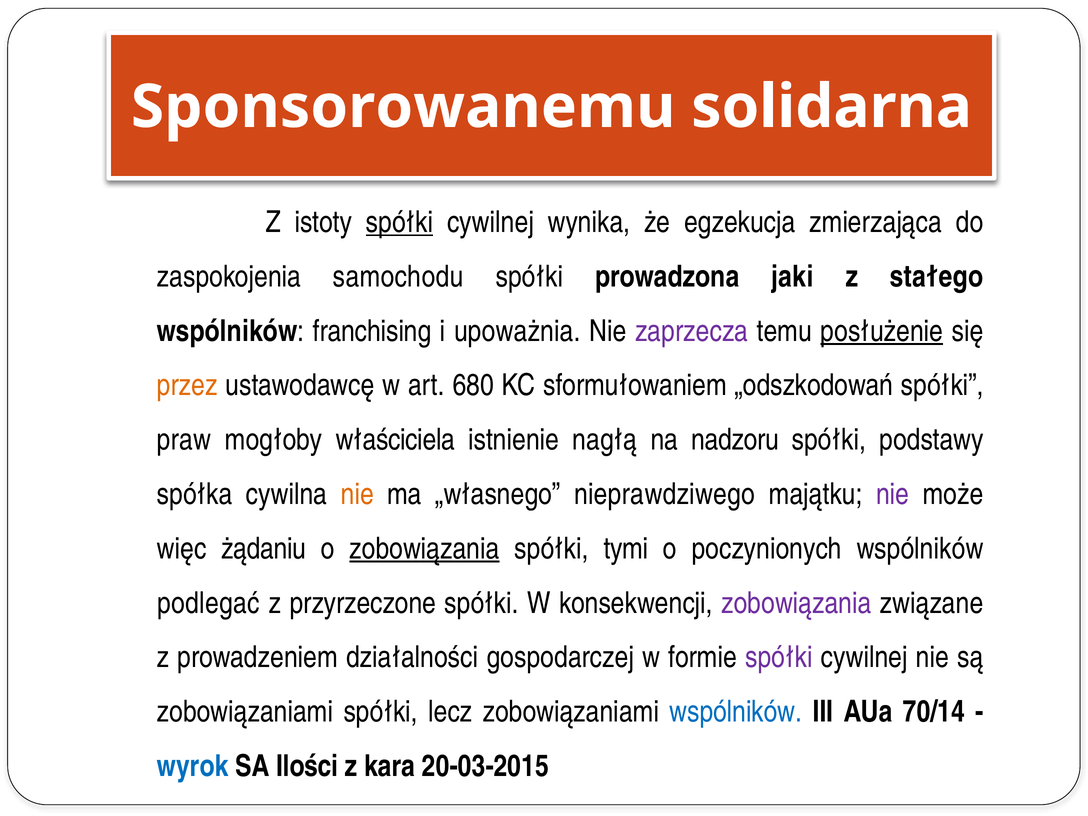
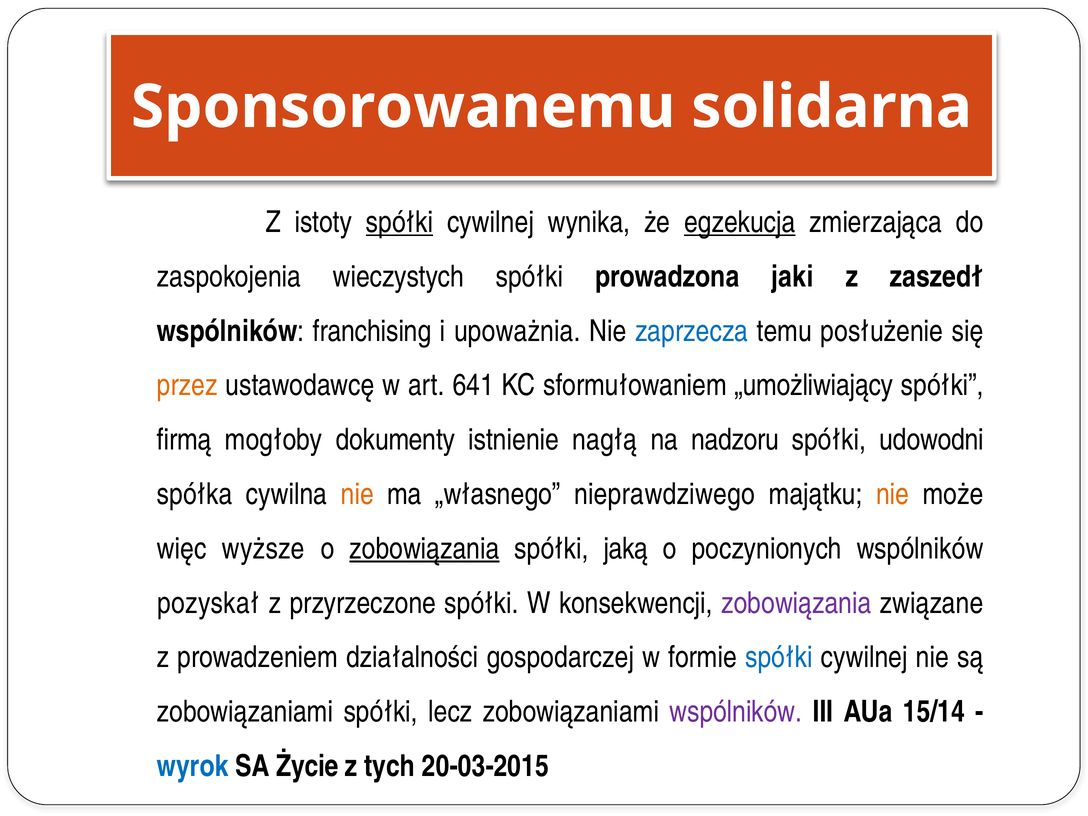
egzekucja underline: none -> present (740, 222)
samochodu: samochodu -> wieczystych (398, 277)
stałego: stałego -> zaszedł (937, 277)
zaprzecza colour: purple -> blue (692, 331)
posłużenie underline: present -> none (882, 331)
680: 680 -> 641 (473, 385)
„odszkodowań: „odszkodowań -> „umożliwiający (814, 385)
praw: praw -> firmą (184, 440)
właściciela: właściciela -> dokumenty (395, 440)
podstawy: podstawy -> udowodni (932, 440)
nie colour: purple -> orange (893, 494)
żądaniu: żądaniu -> wyższe (263, 549)
tymi: tymi -> jaką (626, 549)
podlegać: podlegać -> pozyskał (208, 603)
spółki colour: purple -> blue (779, 657)
wspólników colour: blue -> purple (736, 712)
70/14: 70/14 -> 15/14 (934, 712)
Ilości: Ilości -> Życie (307, 766)
kara: kara -> tych (390, 766)
